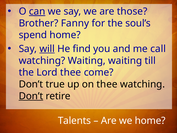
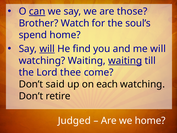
Fanny: Fanny -> Watch (75, 23)
me call: call -> will (158, 49)
waiting underline: none -> present (125, 61)
true: true -> said (55, 84)
on thee: thee -> each (107, 84)
Don’t underline: present -> none (31, 96)
Talents: Talents -> Judged (74, 120)
